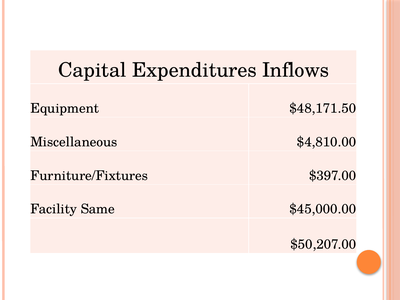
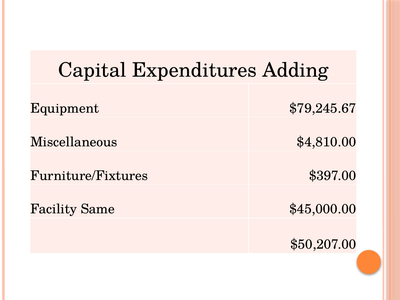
Inflows: Inflows -> Adding (295, 70)
$48,171.50: $48,171.50 -> $79,245.67 (323, 108)
